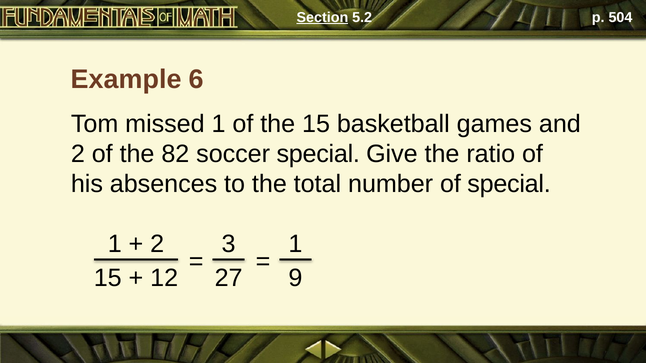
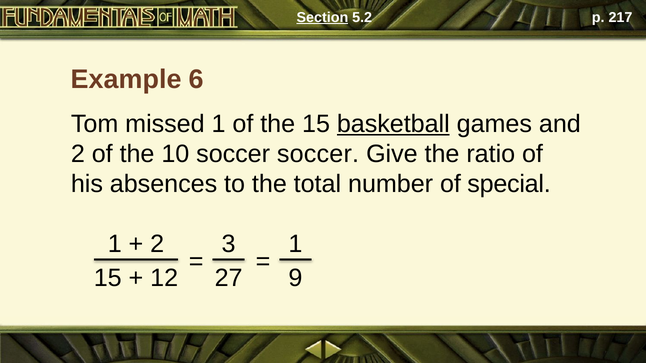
504: 504 -> 217 (620, 17)
basketball underline: none -> present (393, 124)
82: 82 -> 10 (175, 154)
soccer special: special -> soccer (318, 154)
